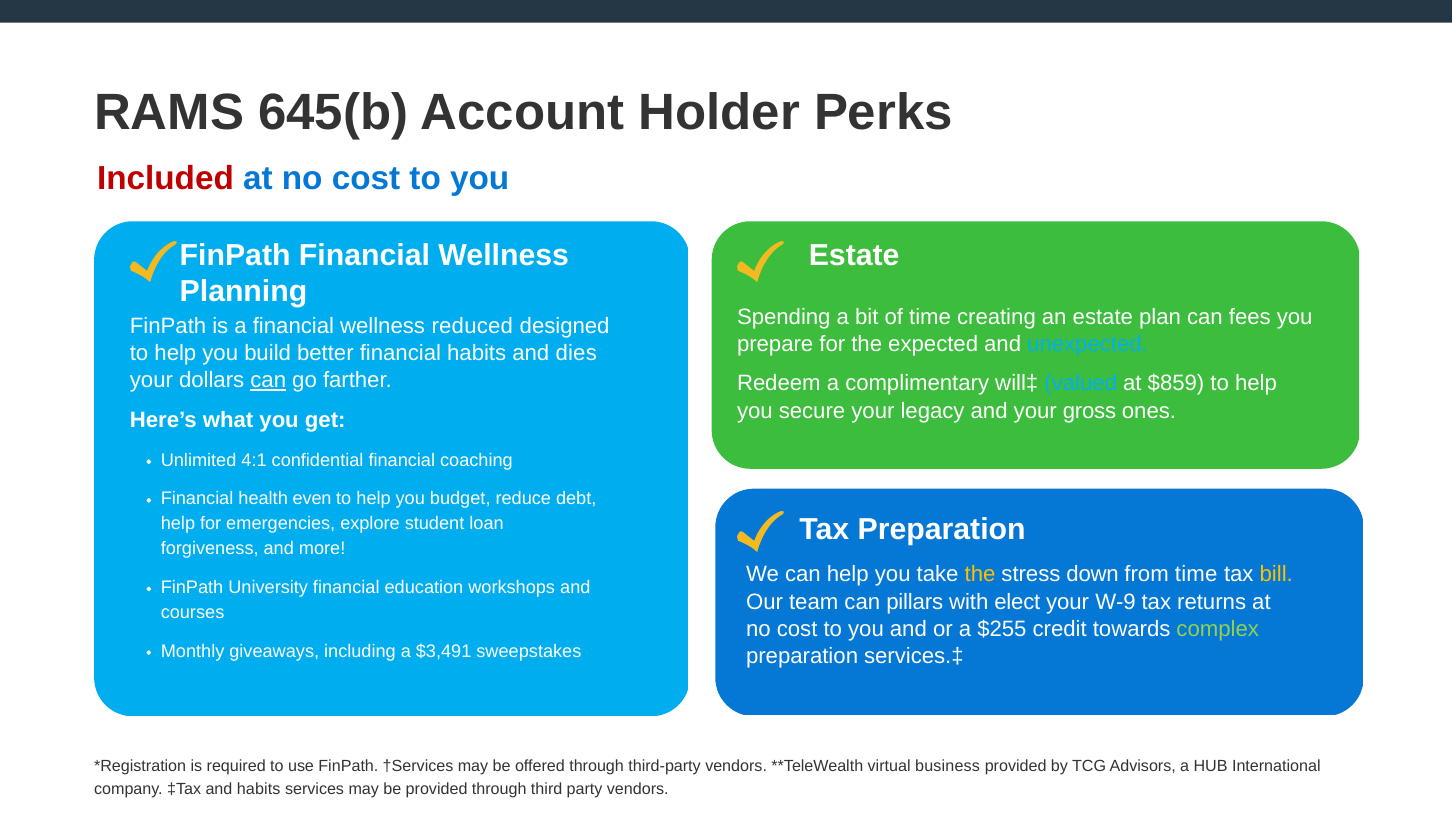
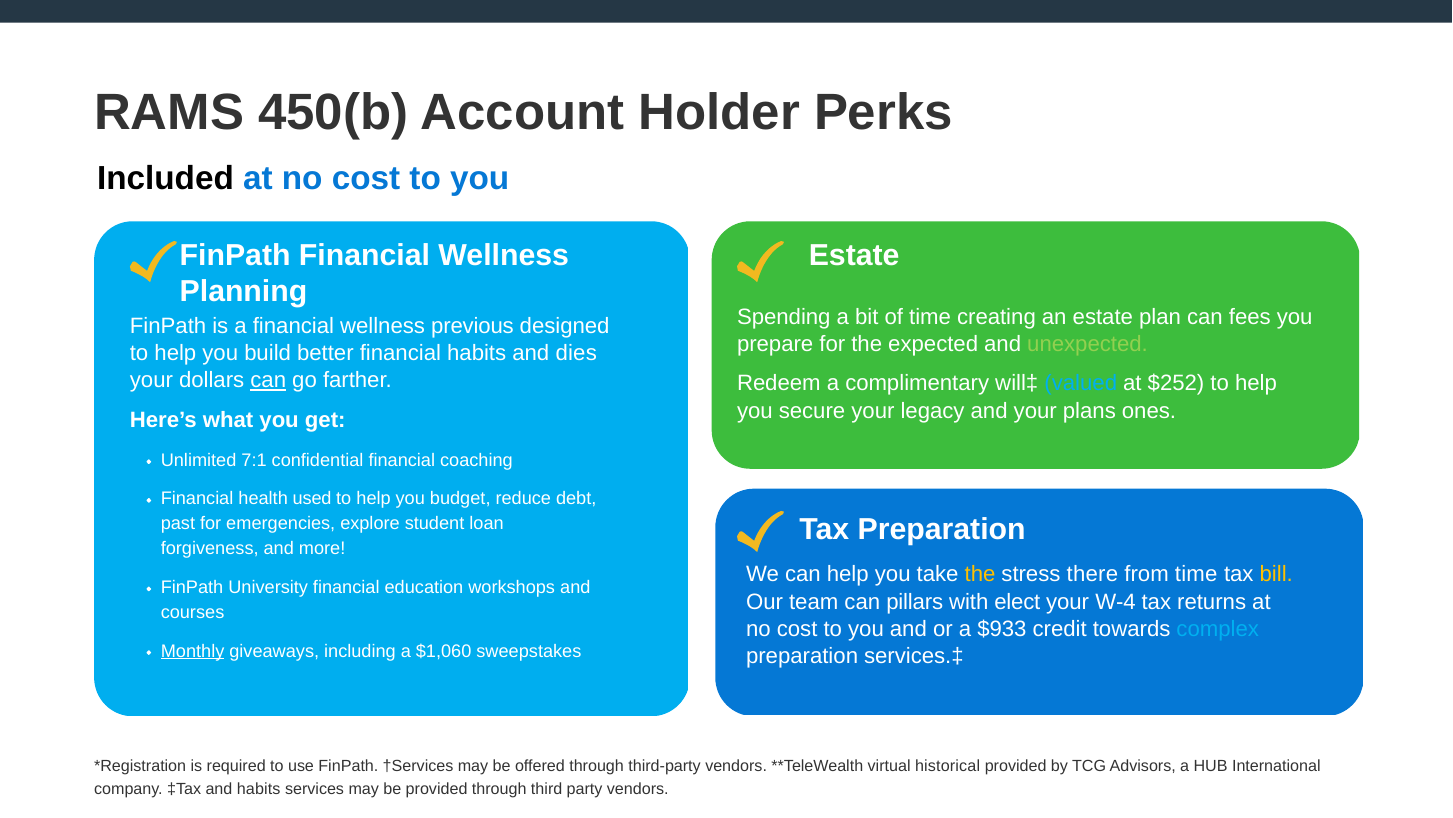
645(b: 645(b -> 450(b (333, 112)
Included colour: red -> black (165, 178)
reduced: reduced -> previous (472, 326)
unexpected colour: light blue -> light green (1088, 344)
$859: $859 -> $252 (1176, 383)
gross: gross -> plans (1089, 410)
4:1: 4:1 -> 7:1 (254, 460)
even: even -> used (312, 498)
help: help -> past (178, 523)
down: down -> there (1092, 574)
W-9: W-9 -> W-4 (1115, 601)
$255: $255 -> $933 (1002, 628)
complex colour: light green -> light blue (1218, 628)
Monthly underline: none -> present (193, 651)
$3,491: $3,491 -> $1,060 (444, 651)
business: business -> historical (948, 765)
